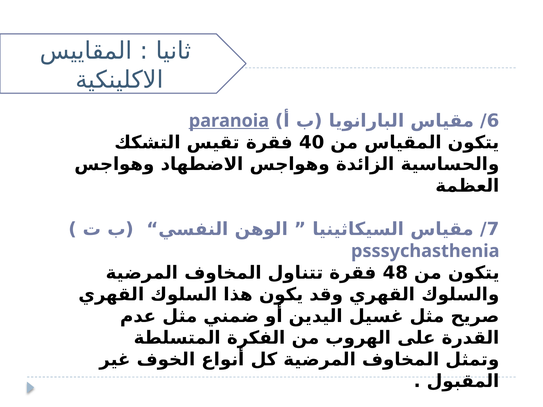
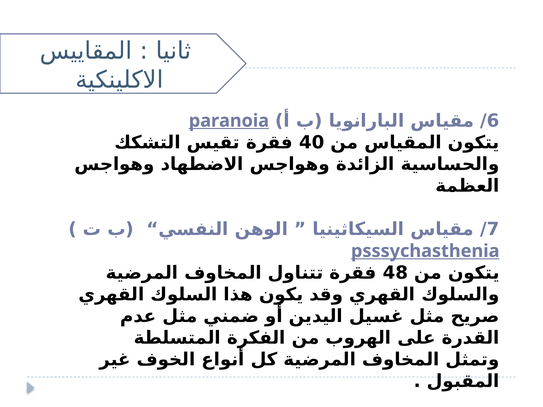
psssychasthenia underline: none -> present (425, 251)
